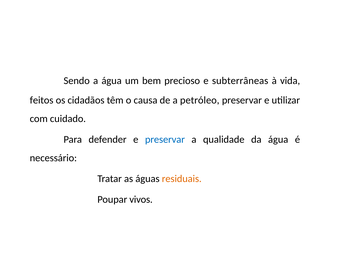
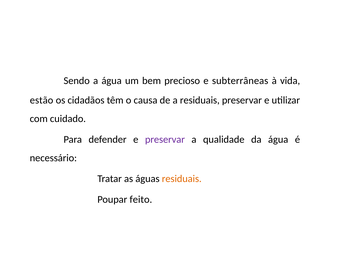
feitos: feitos -> estão (42, 100)
a petróleo: petróleo -> residuais (200, 100)
preservar colour: blue -> purple (165, 139)
vivos: vivos -> feito (141, 199)
